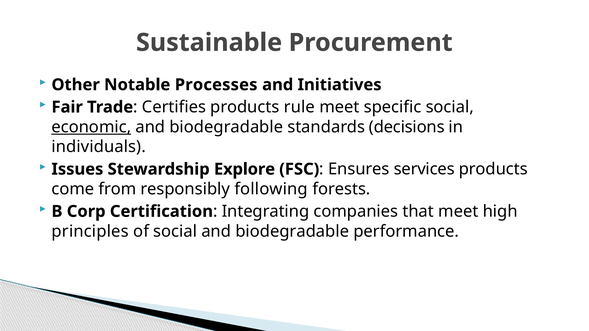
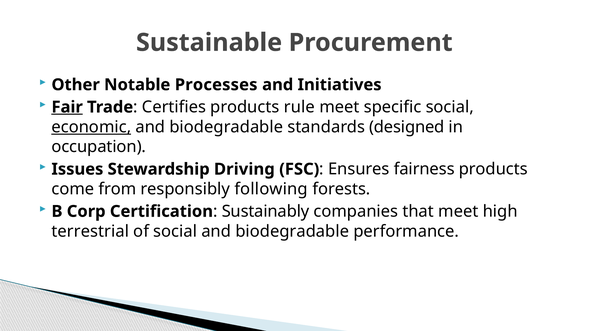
Fair underline: none -> present (67, 107)
decisions: decisions -> designed (407, 127)
individuals: individuals -> occupation (99, 147)
Explore: Explore -> Driving (244, 169)
services: services -> fairness (424, 169)
Integrating: Integrating -> Sustainably (266, 212)
principles: principles -> terrestrial (90, 231)
